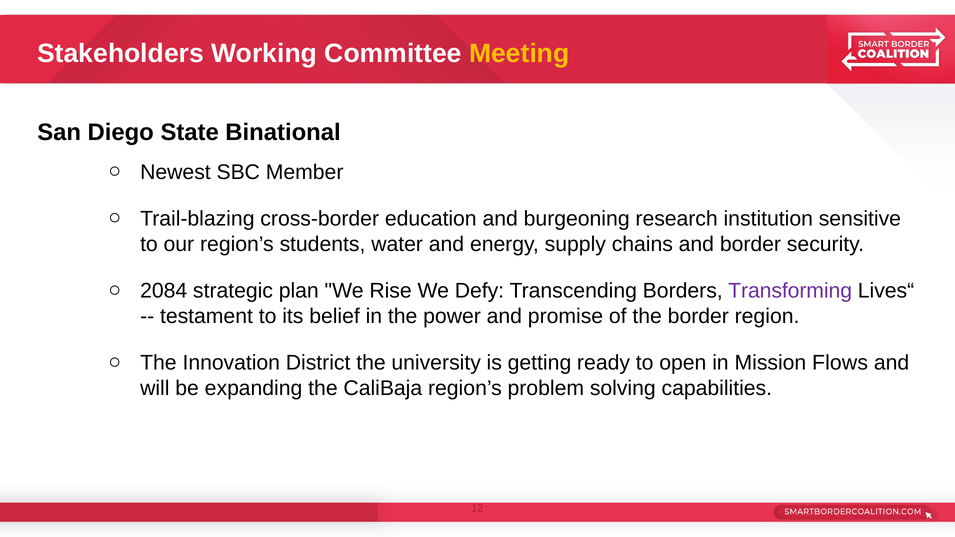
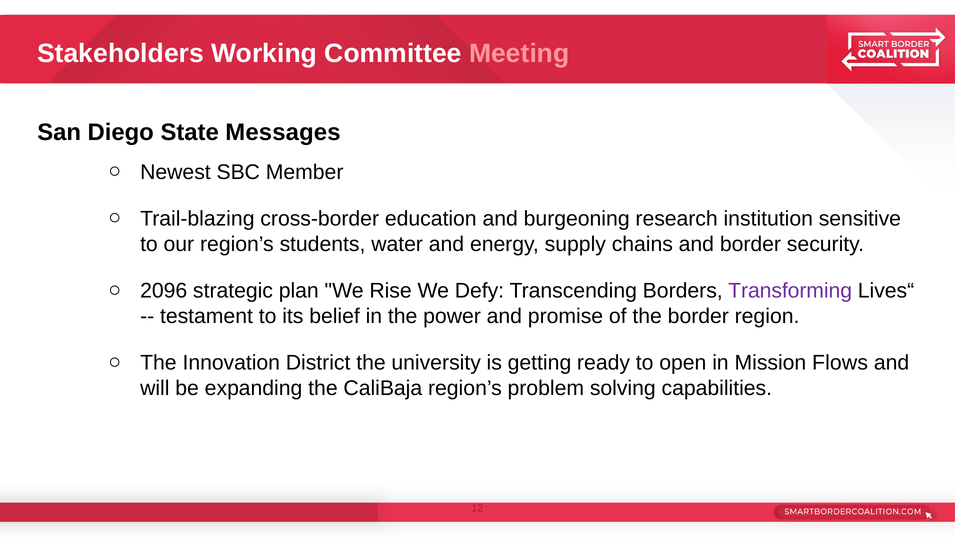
Meeting colour: yellow -> pink (519, 54)
Binational: Binational -> Messages (283, 132)
2084: 2084 -> 2096 (164, 291)
